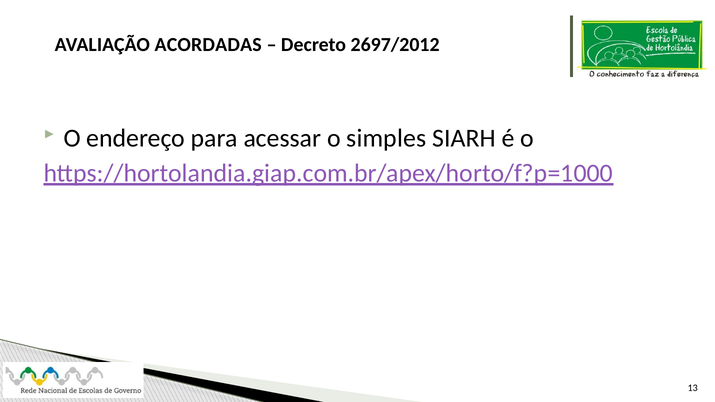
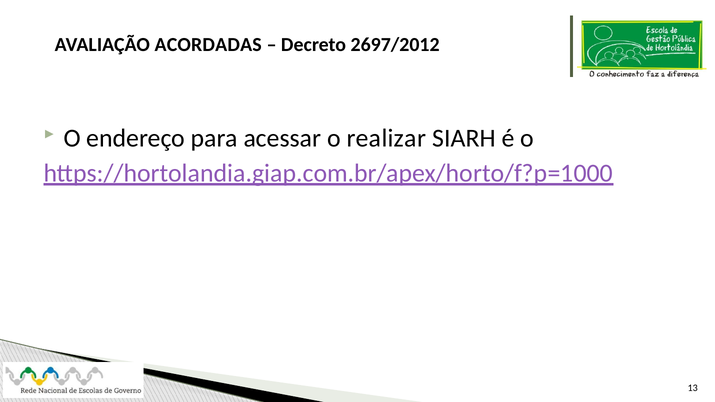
simples: simples -> realizar (386, 138)
